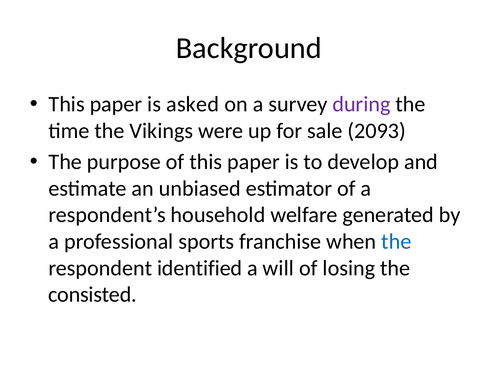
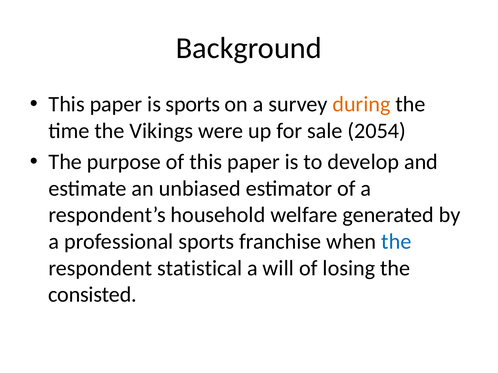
is asked: asked -> sports (193, 104)
during colour: purple -> orange (361, 104)
2093: 2093 -> 2054 (377, 131)
identified: identified -> statistical (200, 268)
